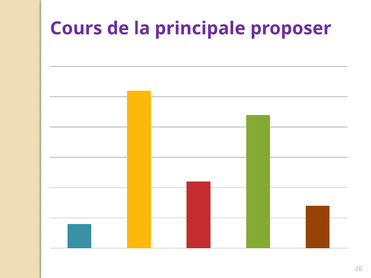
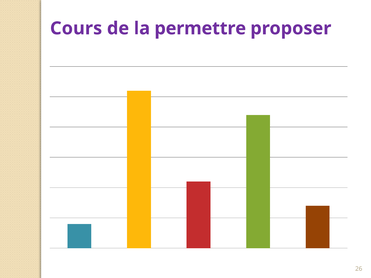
principale: principale -> permettre (200, 28)
